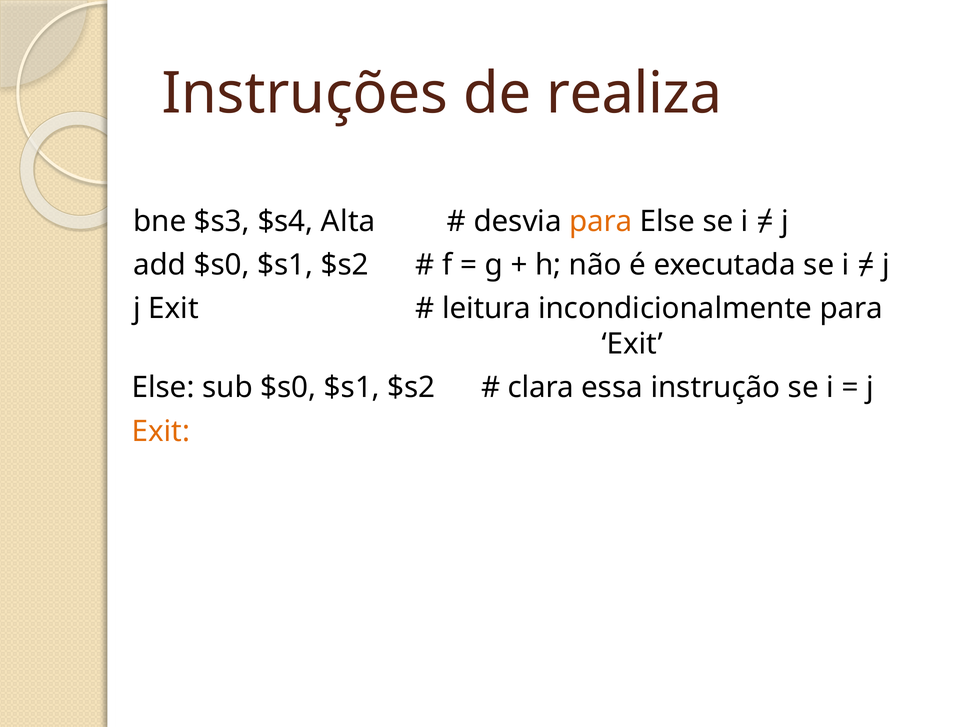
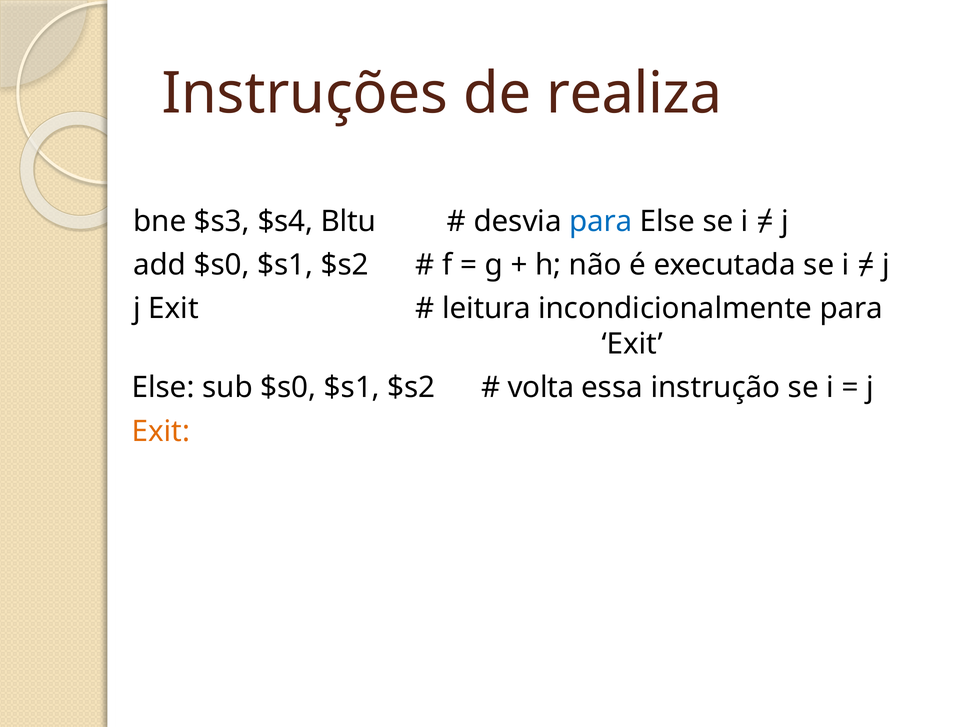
Alta: Alta -> Bltu (348, 221)
para colour: orange -> blue (601, 221)
clara: clara -> volta (541, 388)
